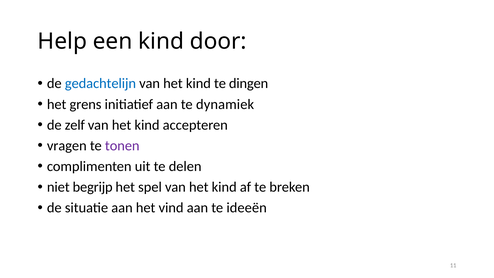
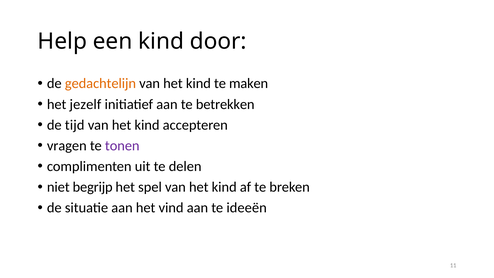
gedachtelijn colour: blue -> orange (100, 84)
dingen: dingen -> maken (249, 84)
grens: grens -> jezelf (85, 104)
dynamiek: dynamiek -> betrekken (225, 104)
zelf: zelf -> tijd (75, 125)
